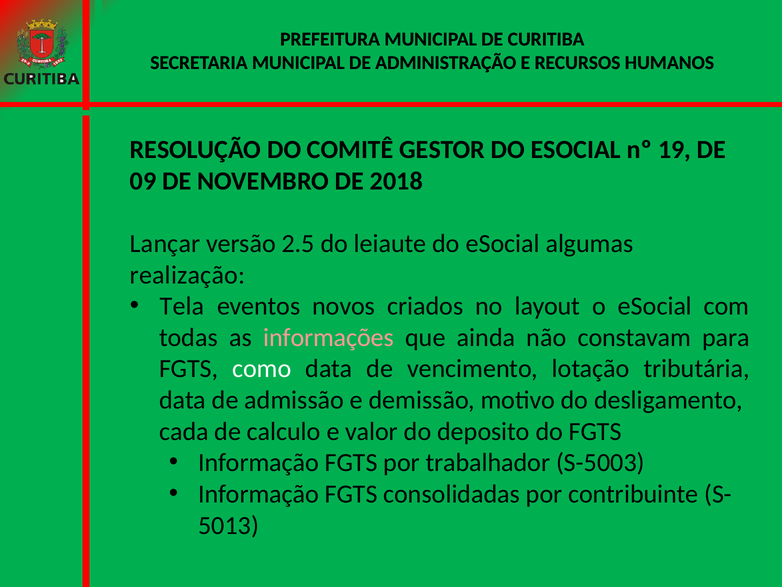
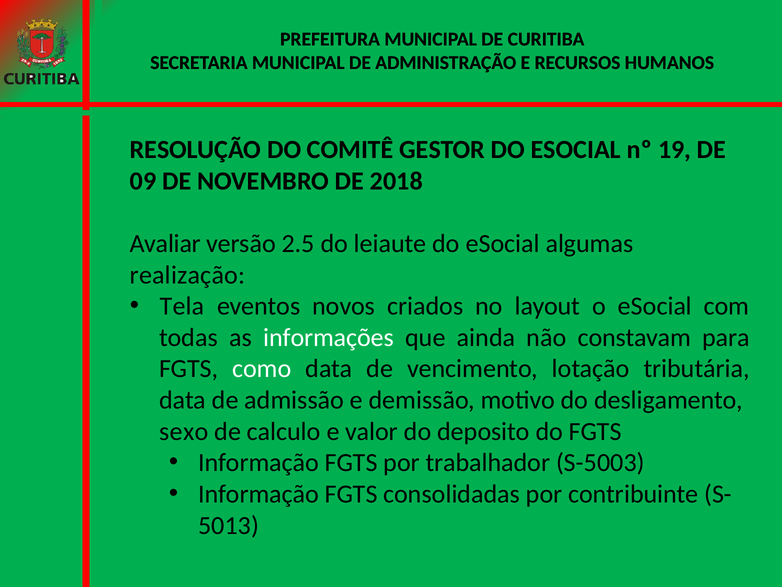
Lançar: Lançar -> Avaliar (165, 243)
informações colour: pink -> white (329, 337)
cada: cada -> sexo (184, 431)
